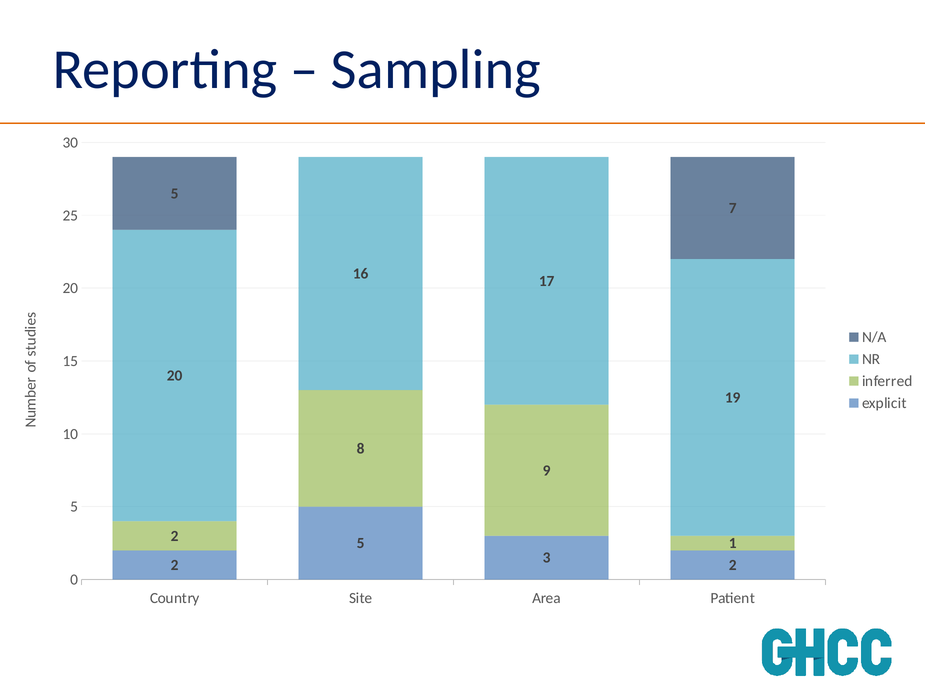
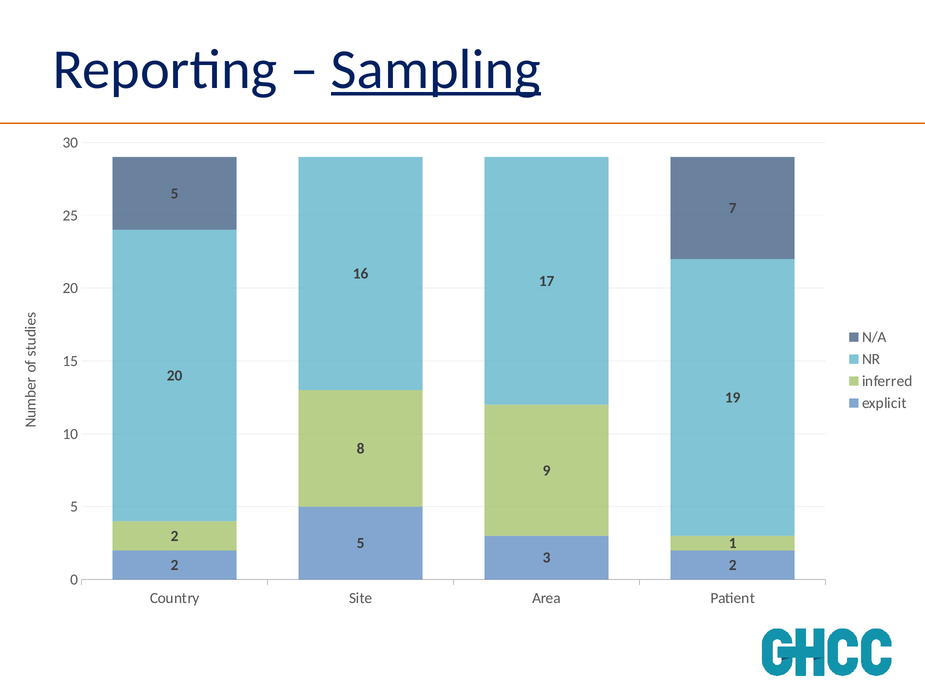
Sampling underline: none -> present (436, 69)
